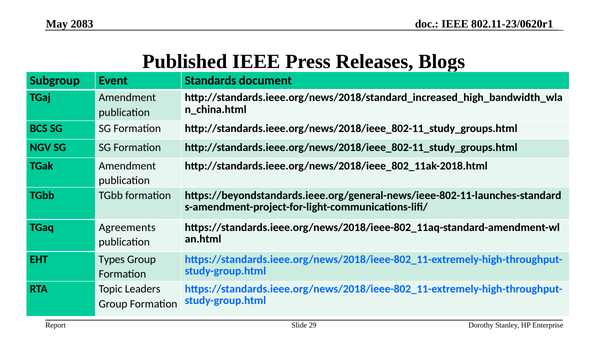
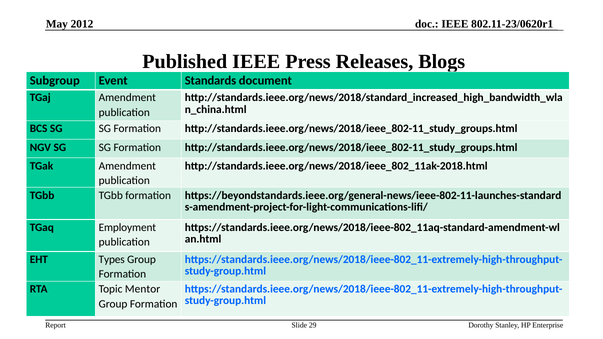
2083: 2083 -> 2012 (82, 24)
Agreements: Agreements -> Employment (127, 228)
Leaders: Leaders -> Mentor (143, 289)
